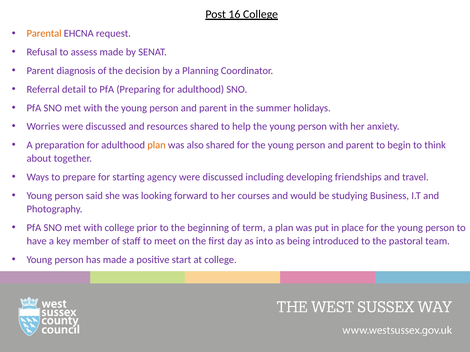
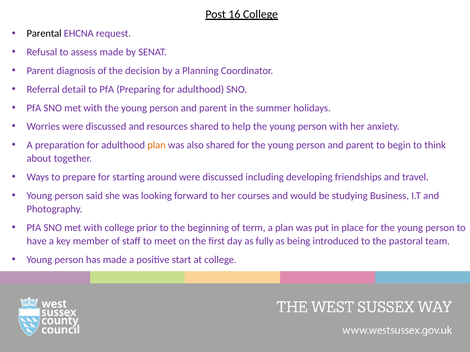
Parental colour: orange -> black (44, 34)
agency: agency -> around (162, 177)
into: into -> fully (265, 241)
